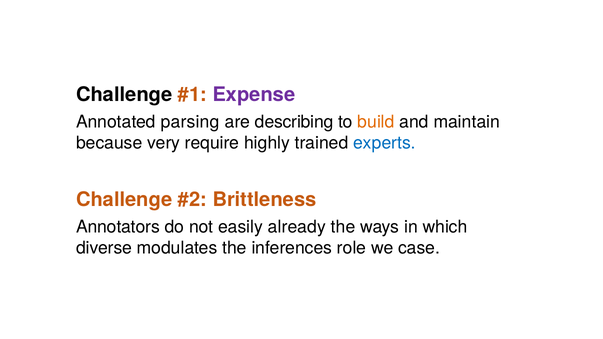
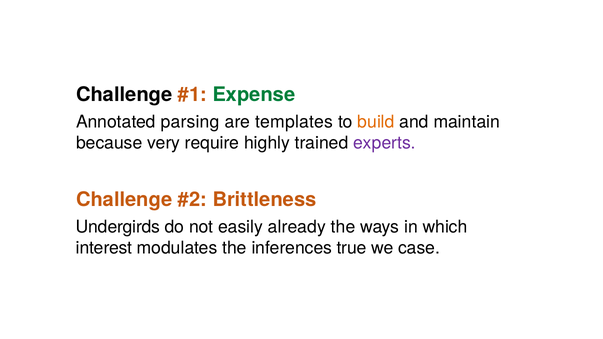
Expense colour: purple -> green (254, 95)
describing: describing -> templates (294, 122)
experts colour: blue -> purple (384, 143)
Annotators: Annotators -> Undergirds (118, 227)
diverse: diverse -> interest (104, 248)
role: role -> true (352, 248)
